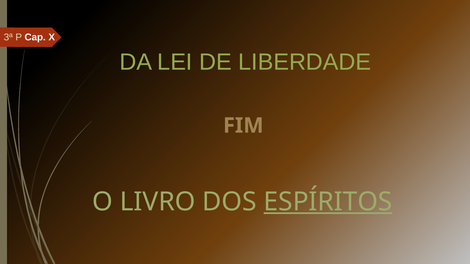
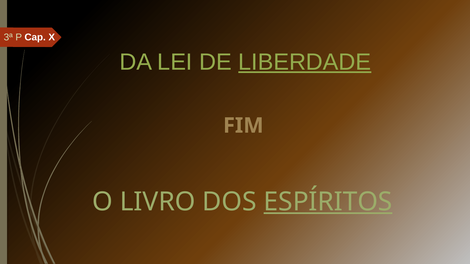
LIBERDADE underline: none -> present (305, 62)
